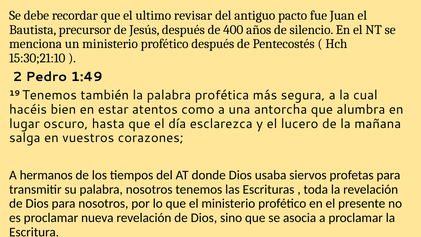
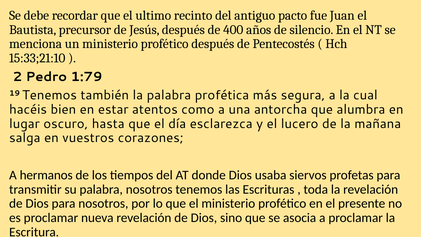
revisar: revisar -> recinto (193, 15)
15:30;21:10: 15:30;21:10 -> 15:33;21:10 (37, 58)
1:49: 1:49 -> 1:79 (87, 77)
